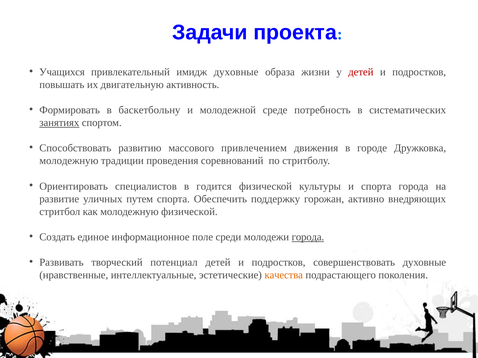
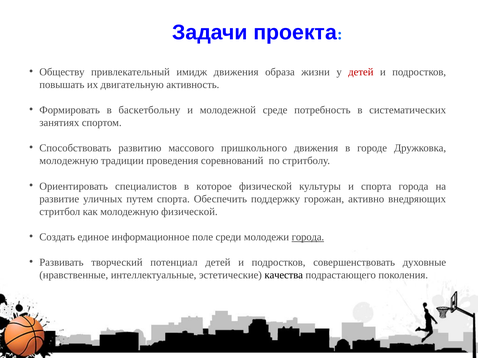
Учащихся: Учащихся -> Обществу (62, 72)
имидж духовные: духовные -> движения (236, 72)
занятиях underline: present -> none (59, 123)
привлечением: привлечением -> пришкольного (254, 148)
годится: годится -> которое (214, 186)
качества colour: orange -> black (284, 275)
